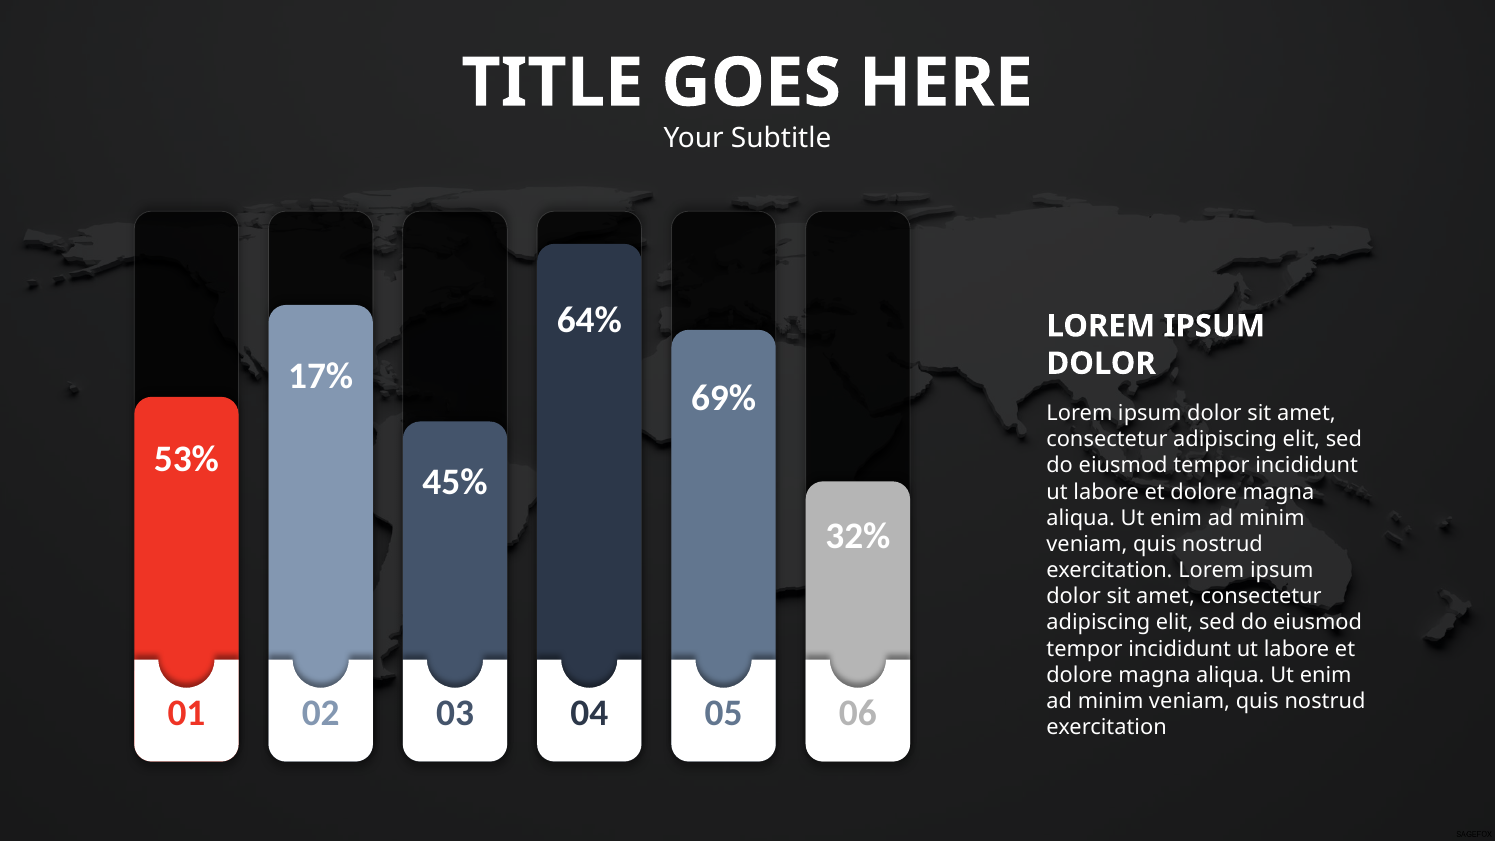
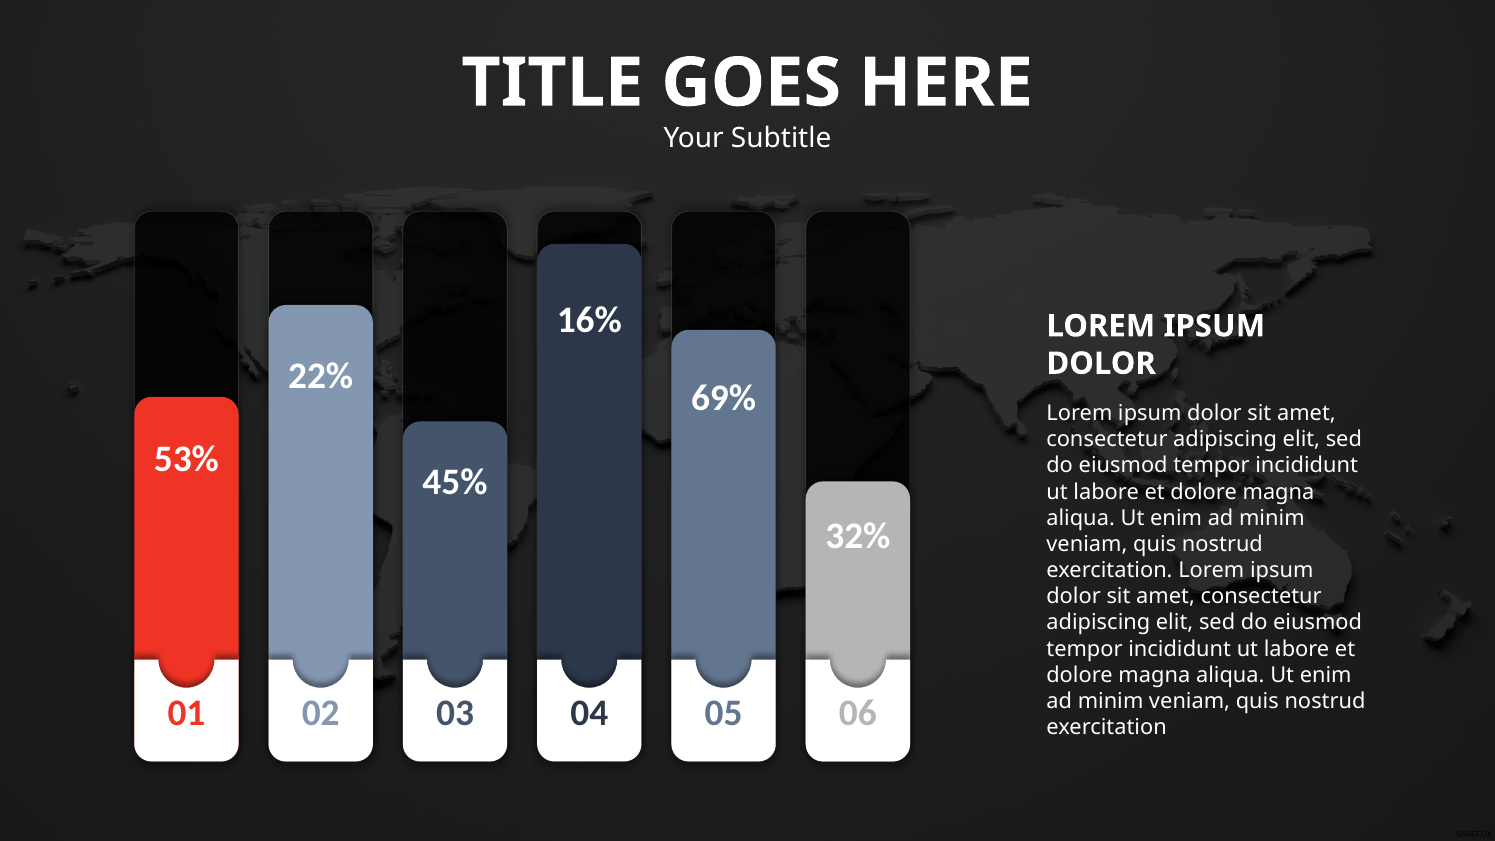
64%: 64% -> 16% (589, 320)
17%: 17% -> 22% (321, 376)
